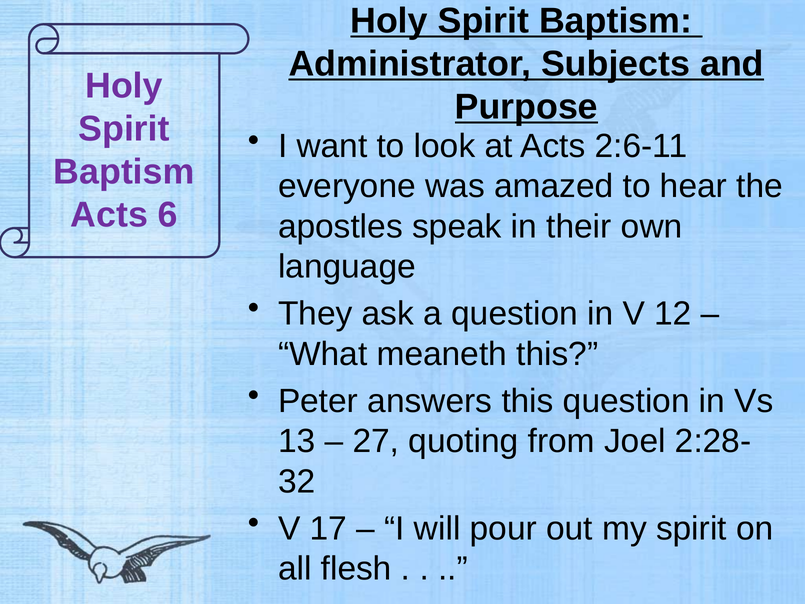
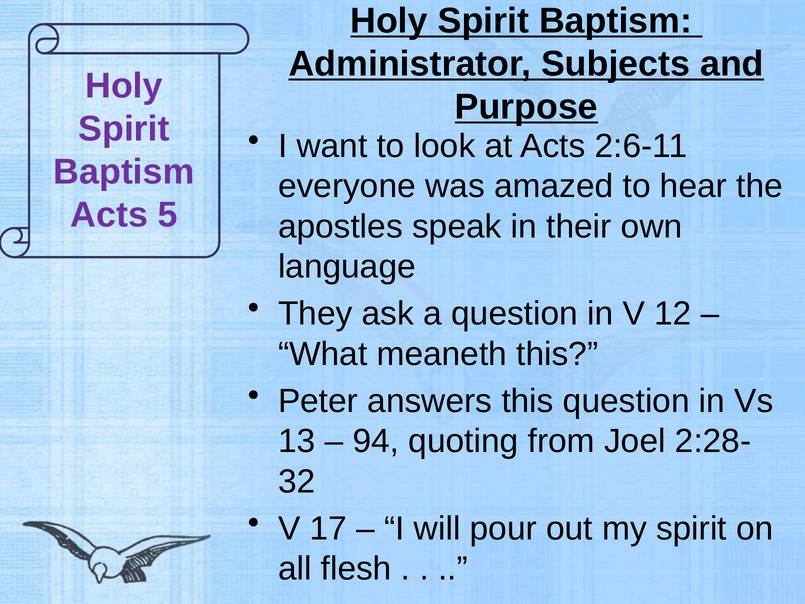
6: 6 -> 5 (168, 215)
27: 27 -> 94 (376, 441)
